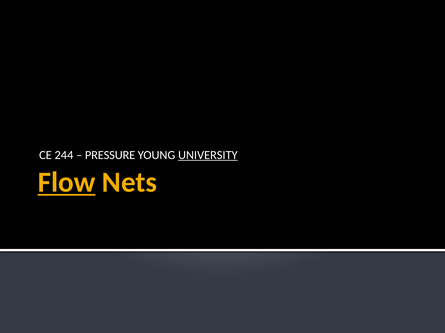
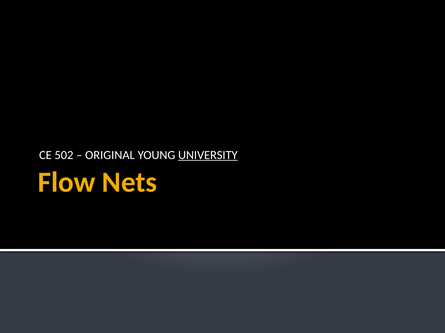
244: 244 -> 502 (64, 155)
PRESSURE: PRESSURE -> ORIGINAL (110, 155)
Flow underline: present -> none (67, 183)
